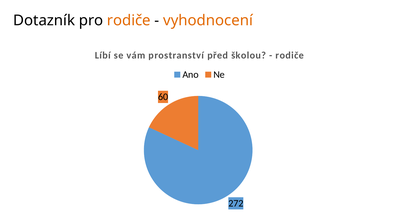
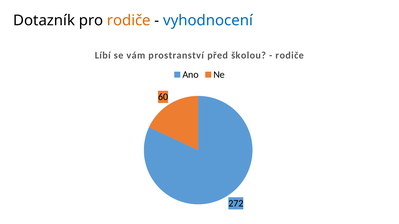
vyhodnocení colour: orange -> blue (208, 21)
